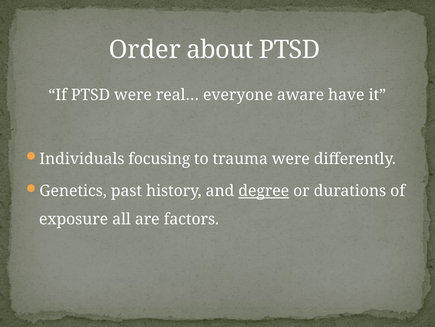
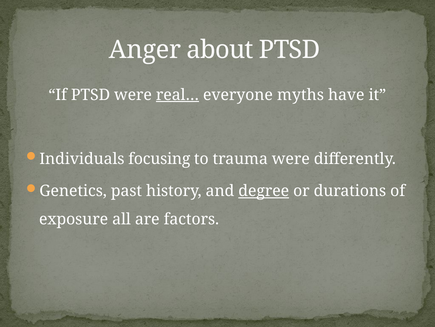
Order: Order -> Anger (145, 50)
real… underline: none -> present (178, 95)
aware: aware -> myths (300, 95)
